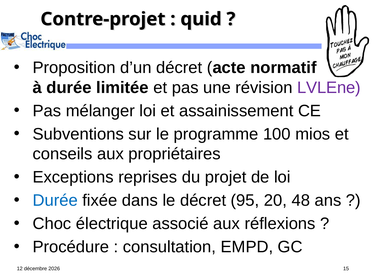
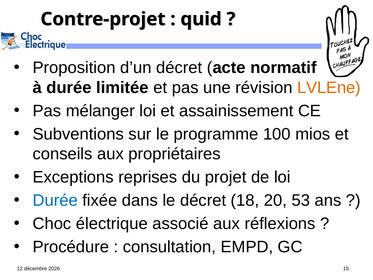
LVLEne colour: purple -> orange (329, 87)
95: 95 -> 18 (245, 200)
48: 48 -> 53 (301, 200)
